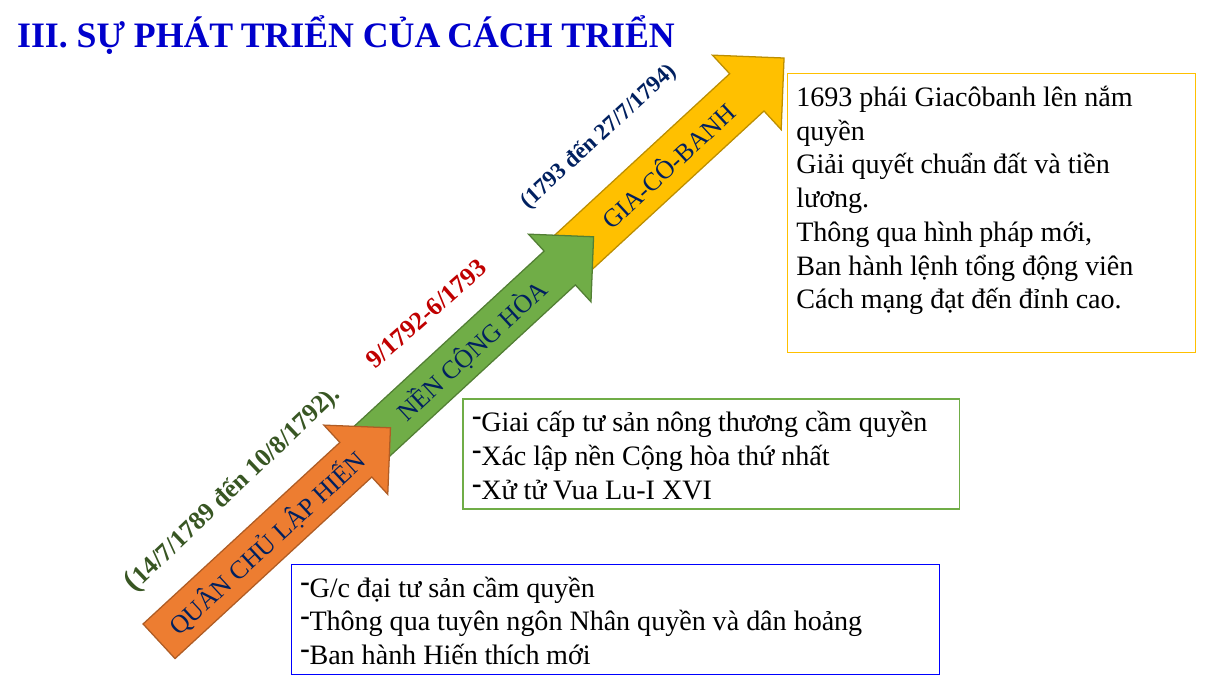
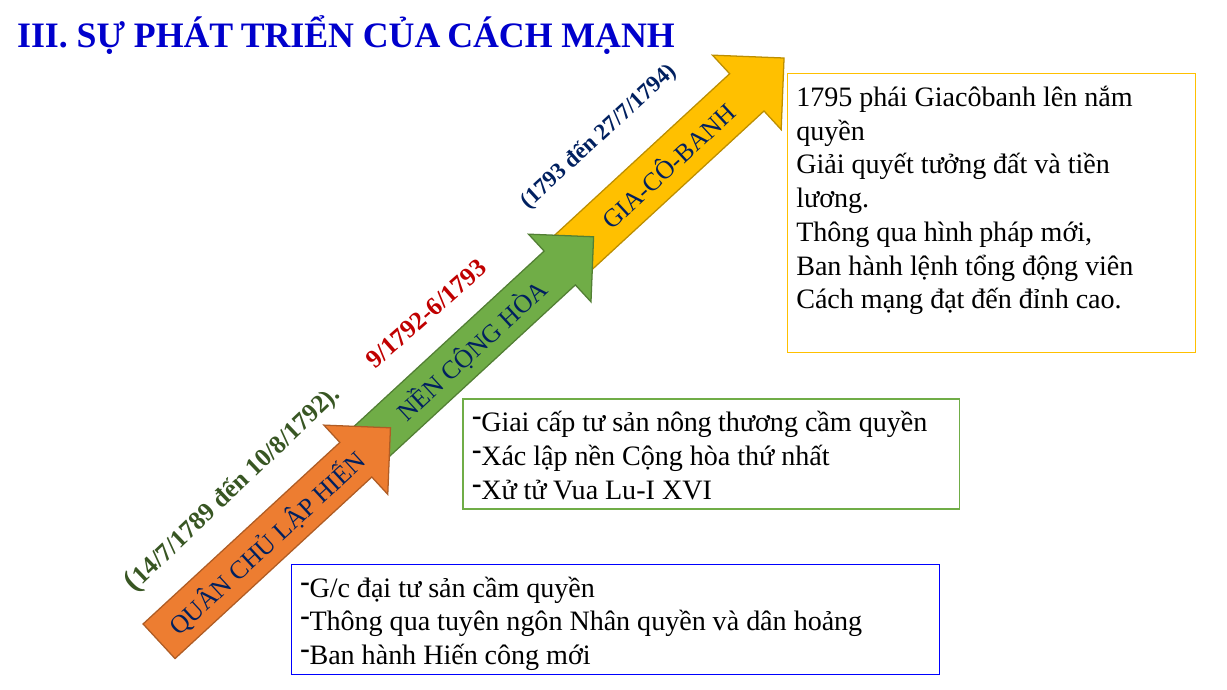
CÁCH TRIỂN: TRIỂN -> MẠNH (618, 36)
1693: 1693 -> 1795 (824, 97)
chuẩn: chuẩn -> tưởng (954, 165)
thích: thích -> công (512, 655)
